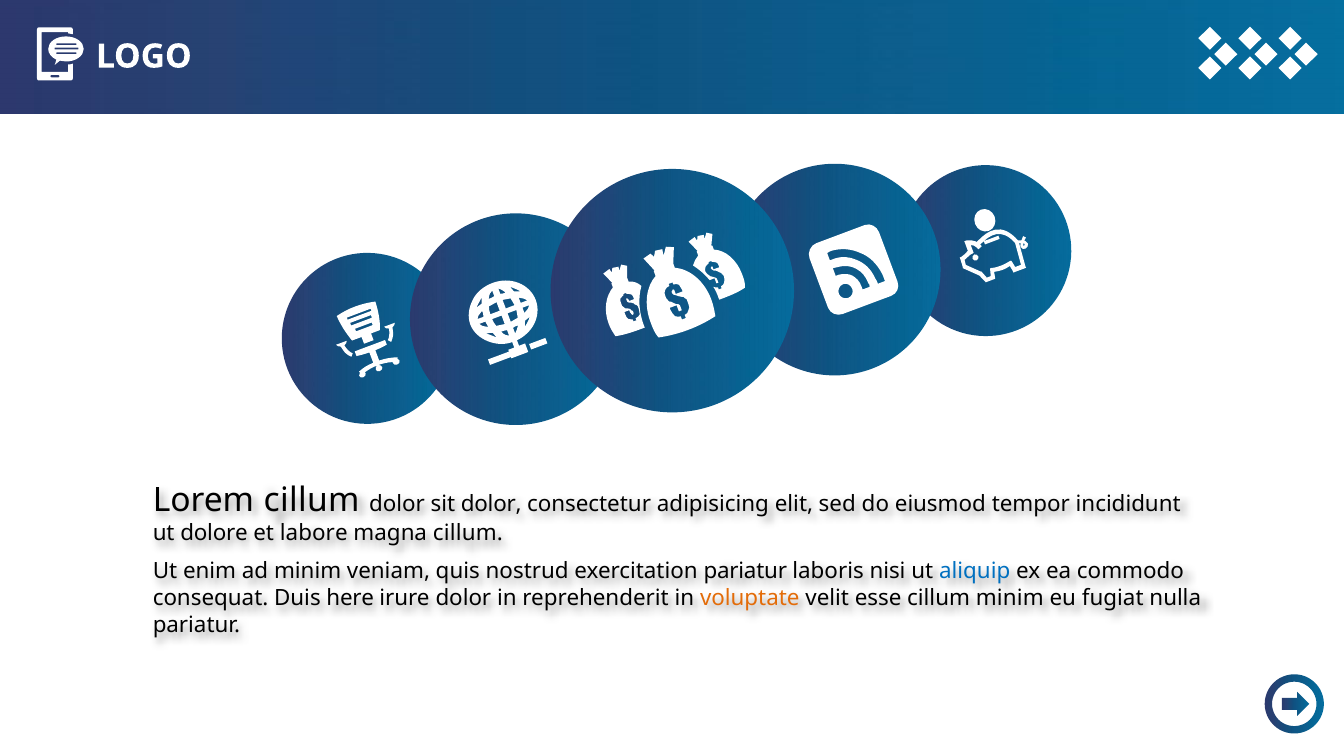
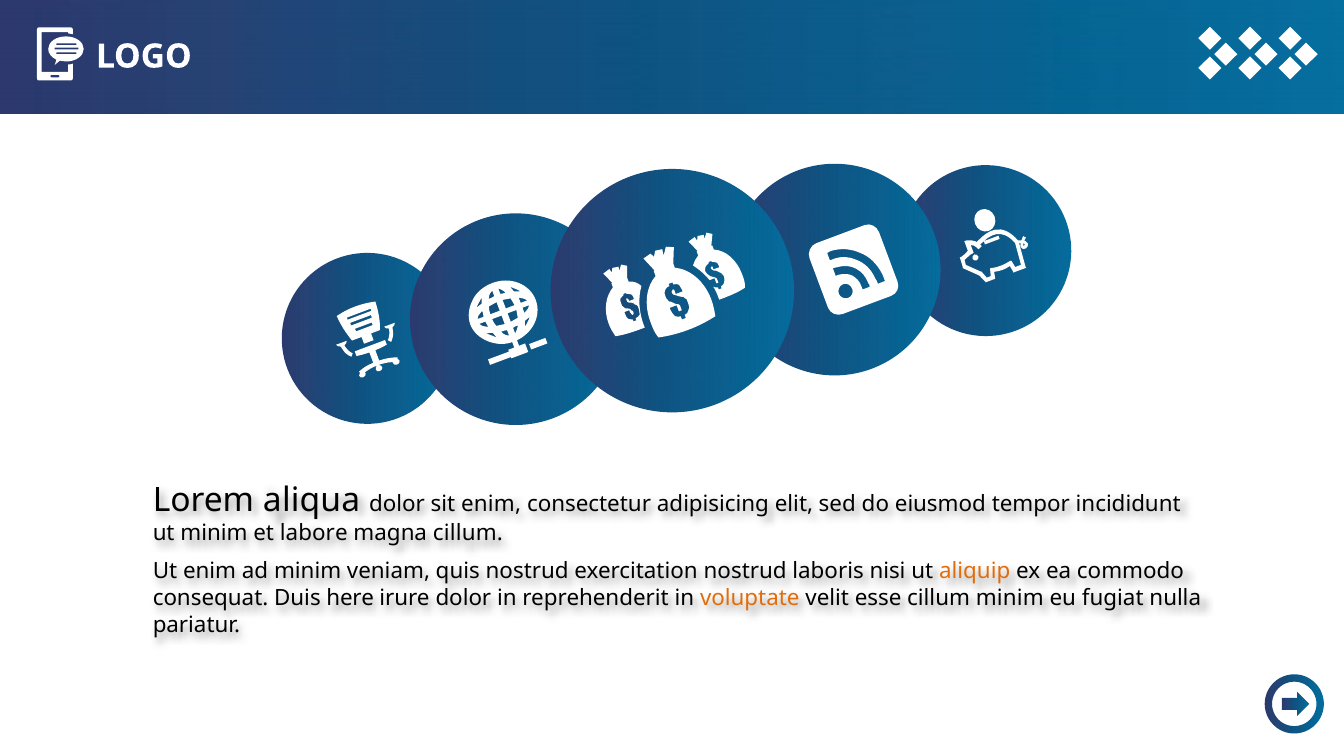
Lorem cillum: cillum -> aliqua (312, 500)
sit dolor: dolor -> enim (491, 504)
ut dolore: dolore -> minim (214, 533)
exercitation pariatur: pariatur -> nostrud (745, 571)
aliquip colour: blue -> orange (975, 571)
